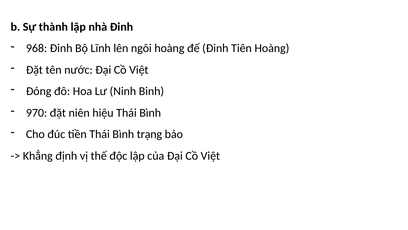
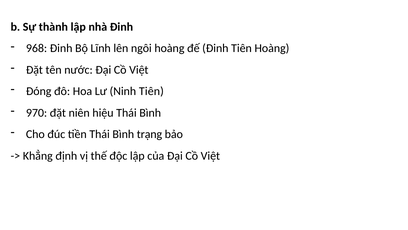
Ninh Binh: Binh -> Tiên (151, 91)
